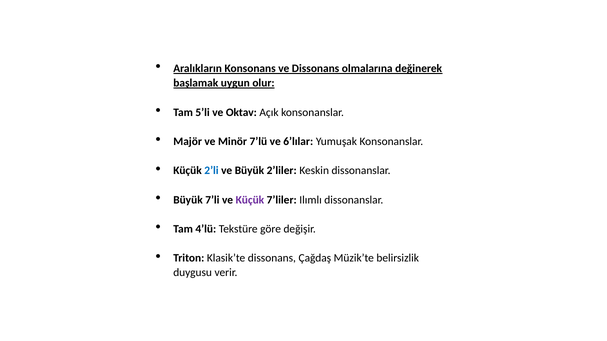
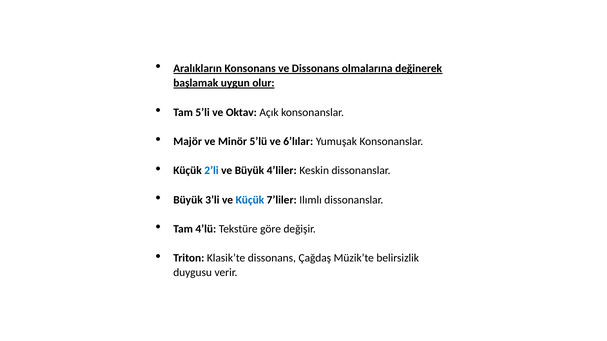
7’lü: 7’lü -> 5’lü (258, 142)
2’liler: 2’liler -> 4’liler (282, 171)
7’li: 7’li -> 3’li (212, 200)
Küçük colour: purple -> blue (250, 200)
